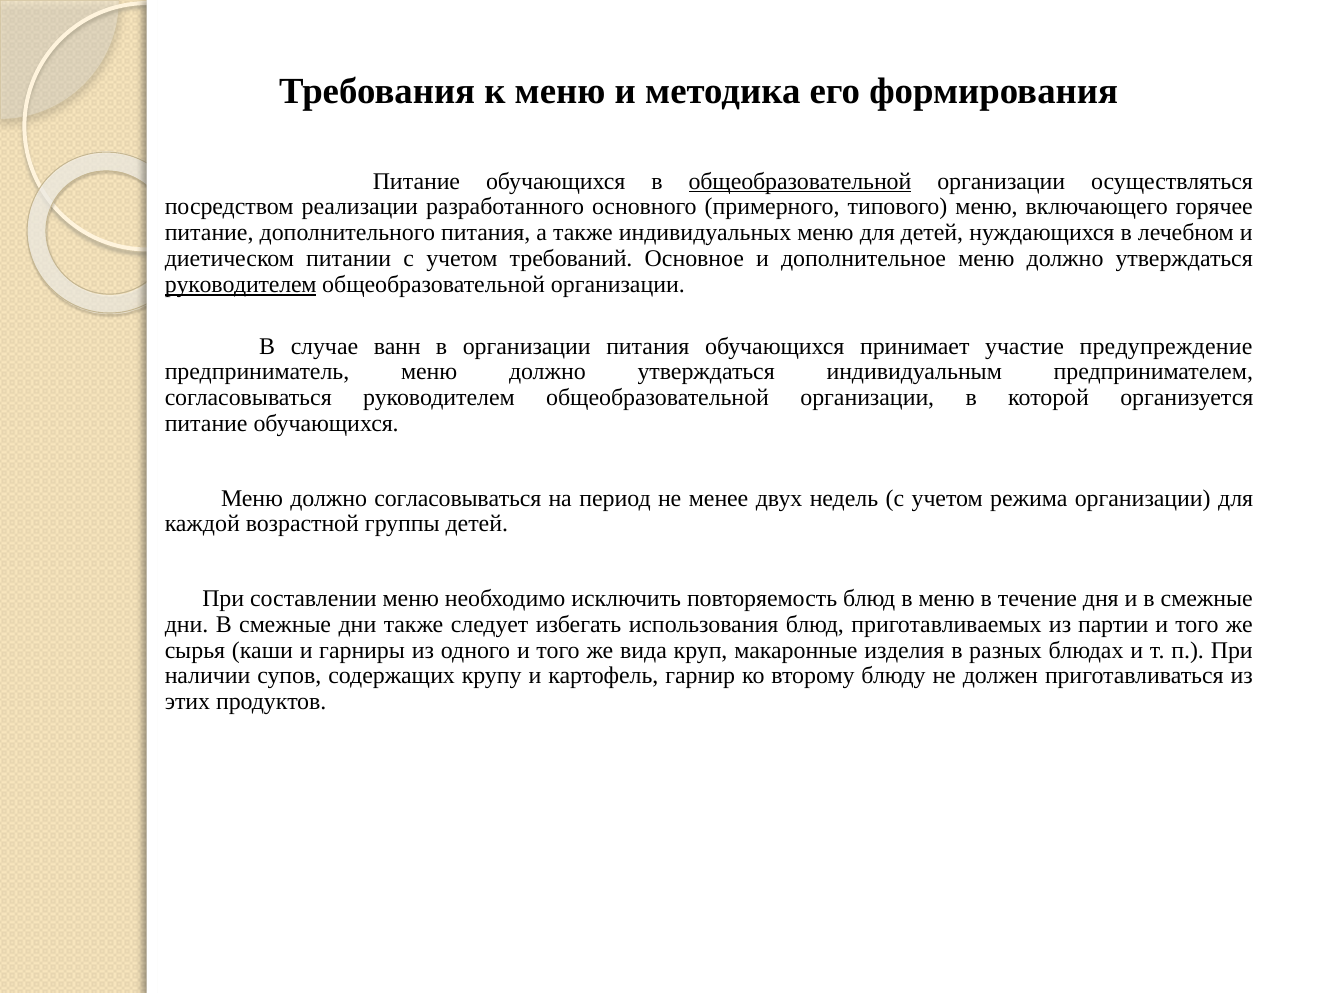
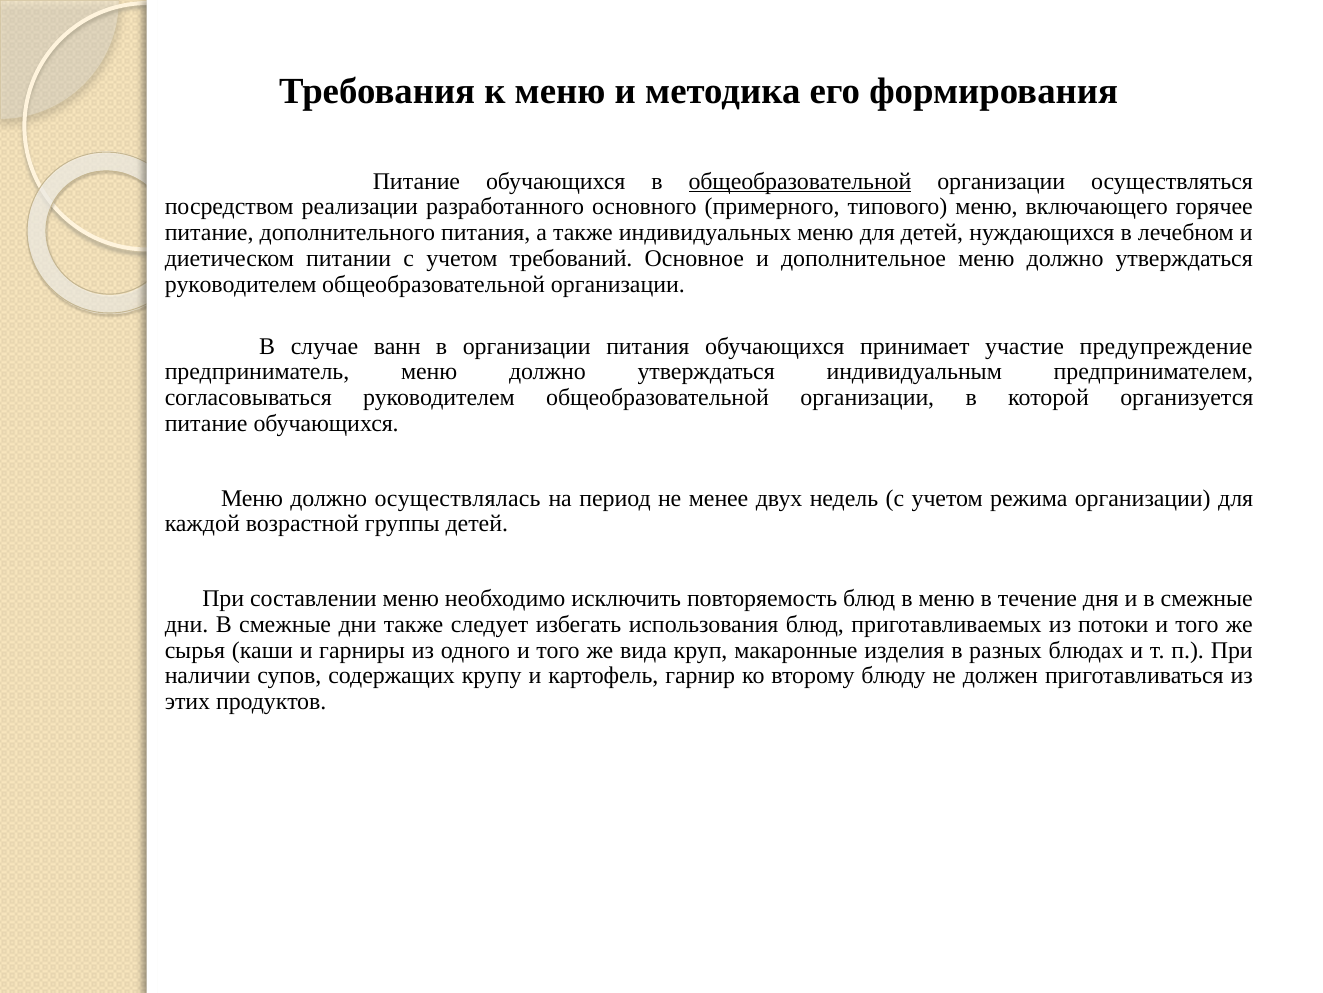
руководителем underline: present -> none (241, 284)
должно согласовываться: согласовываться -> осуществлялась (458, 498)
партии: партии -> потоки (1113, 624)
